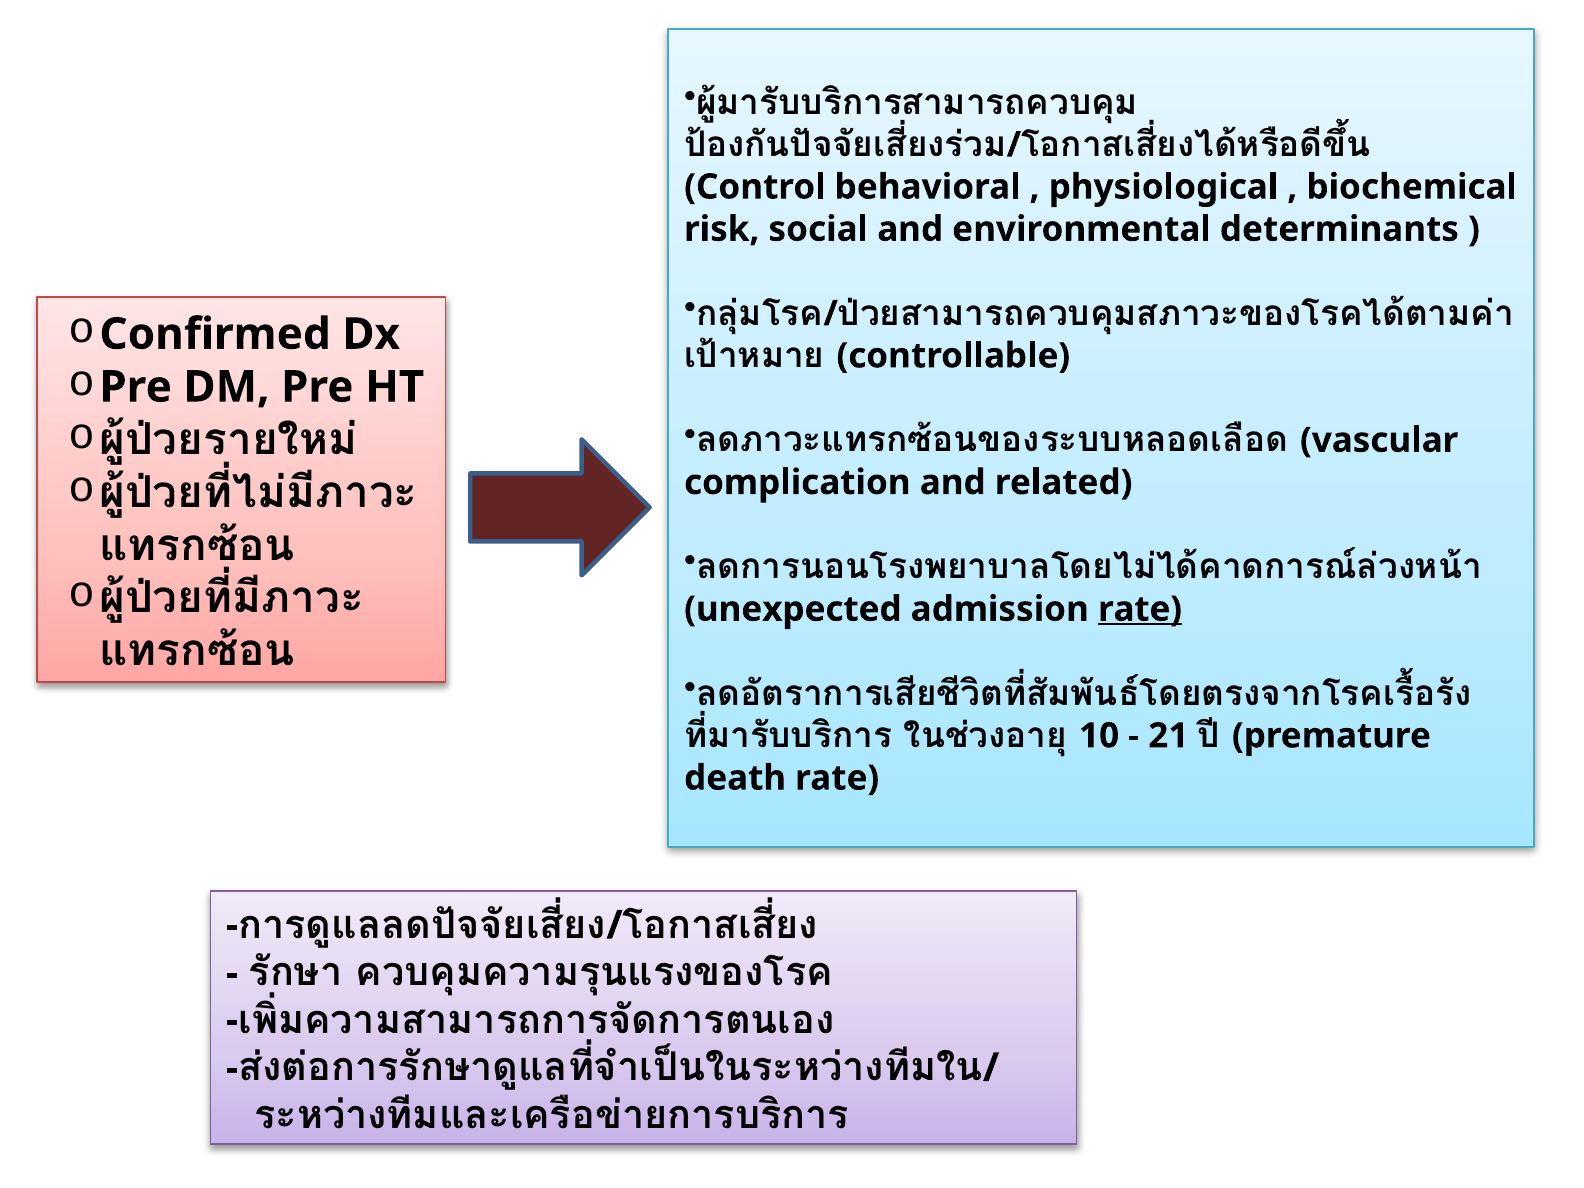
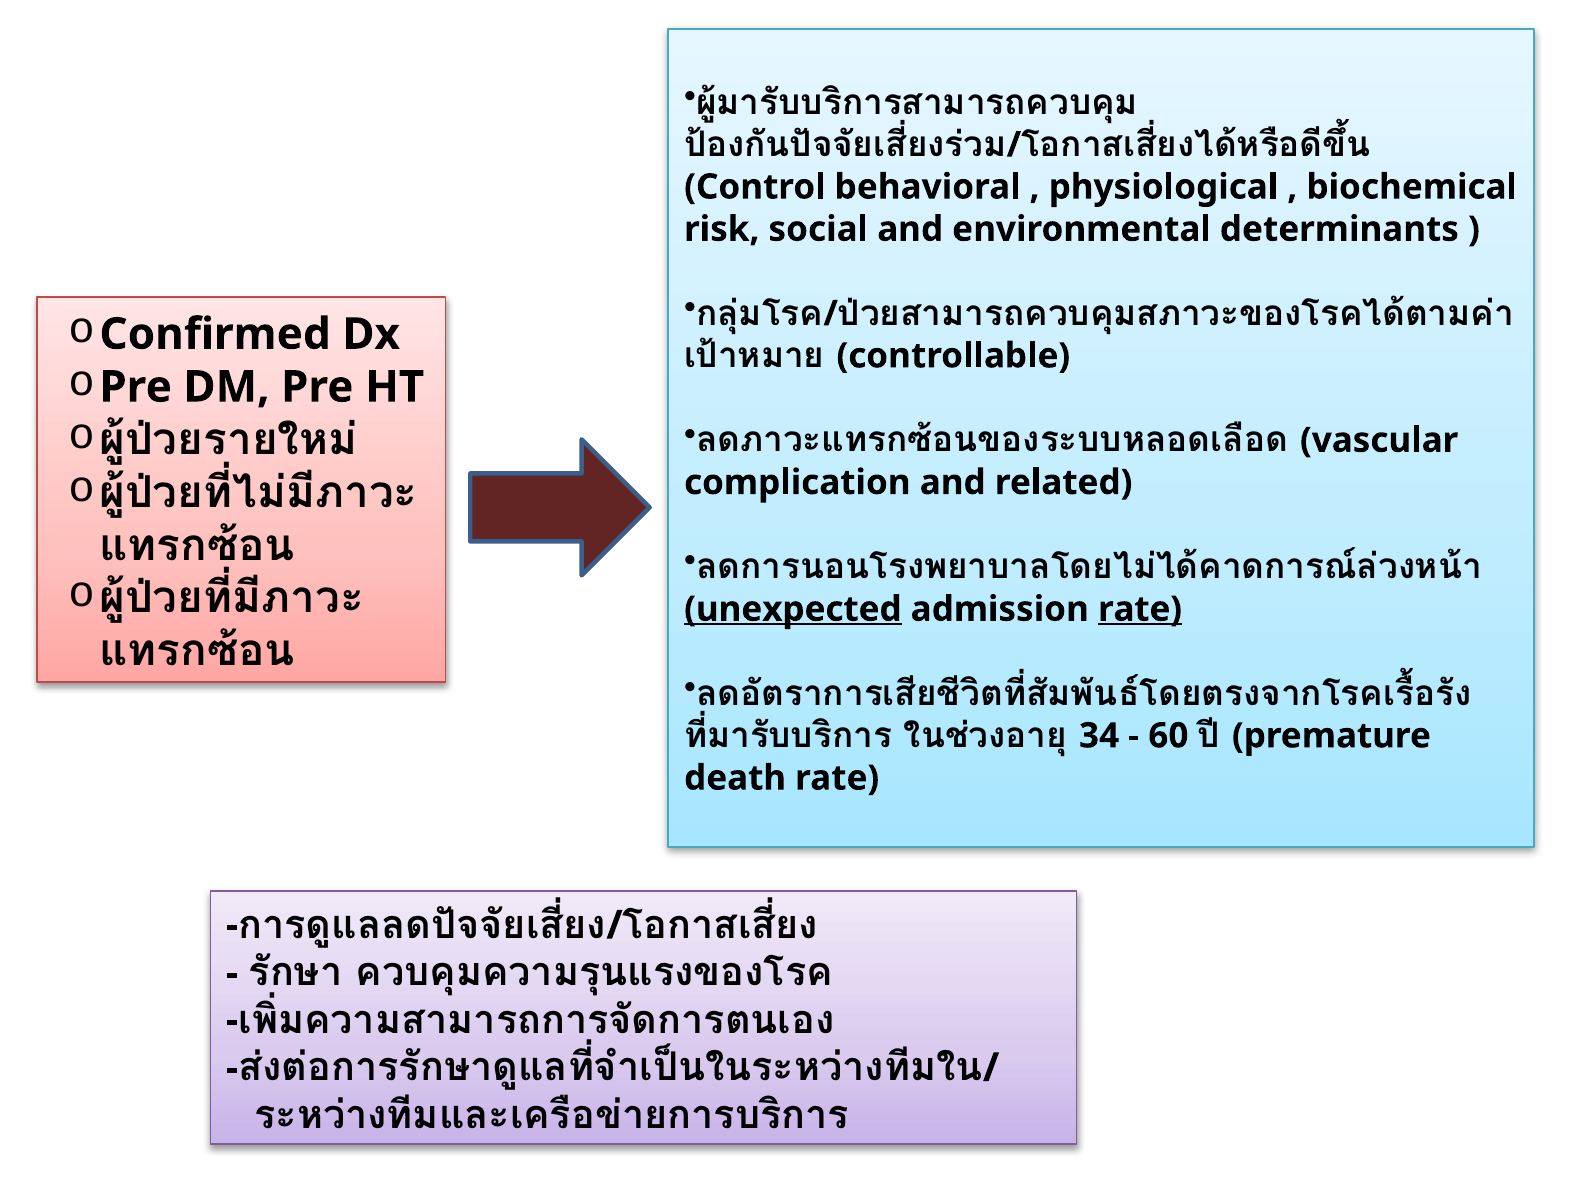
unexpected underline: none -> present (793, 609)
10: 10 -> 34 (1099, 736)
21: 21 -> 60 (1168, 736)
